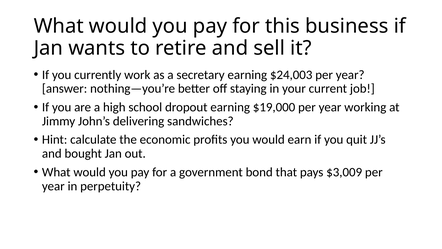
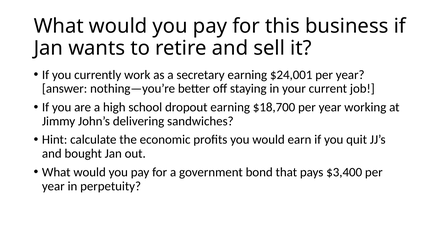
$24,003: $24,003 -> $24,001 (291, 75)
$19,000: $19,000 -> $18,700 (274, 107)
$3,009: $3,009 -> $3,400 (344, 172)
